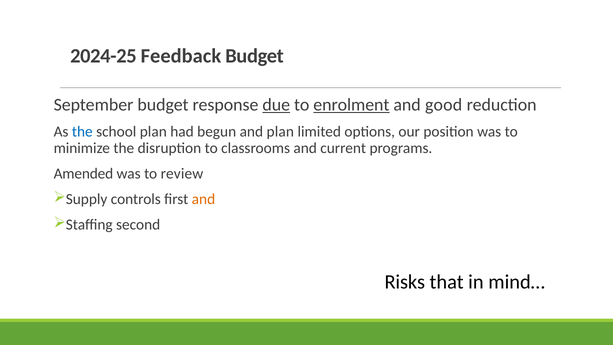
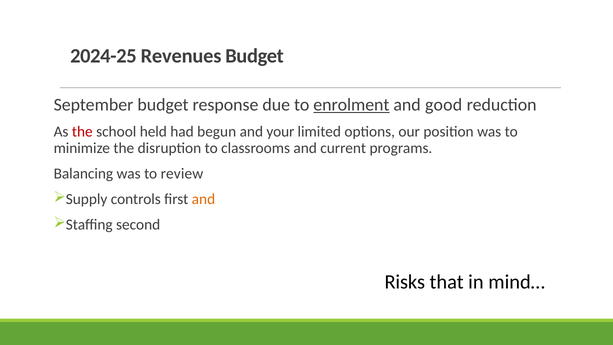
Feedback: Feedback -> Revenues (181, 56)
due underline: present -> none (276, 105)
the colour: blue -> red (82, 132)
school plan: plan -> held (153, 132)
and plan: plan -> your (280, 132)
Amended: Amended -> Balancing (83, 174)
